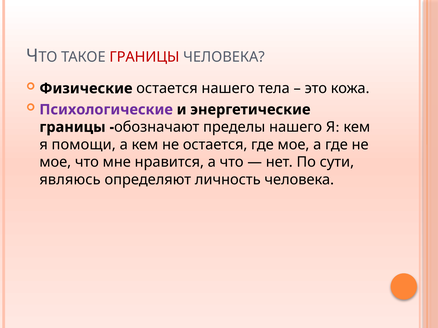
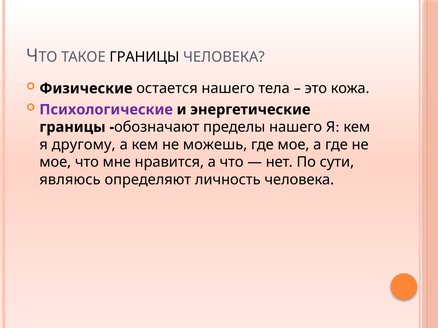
ГРАНИЦЫ colour: red -> black (144, 57)
помощи: помощи -> другому (84, 145)
не остается: остается -> можешь (215, 145)
